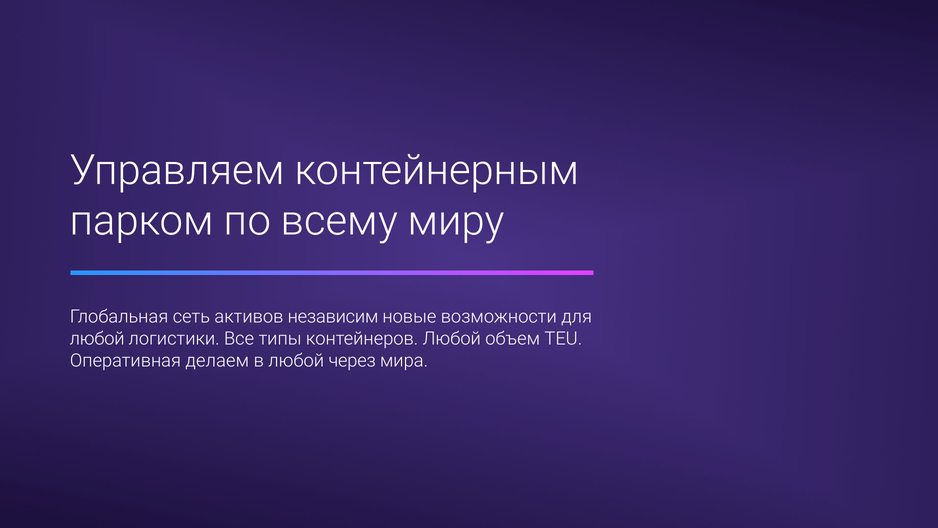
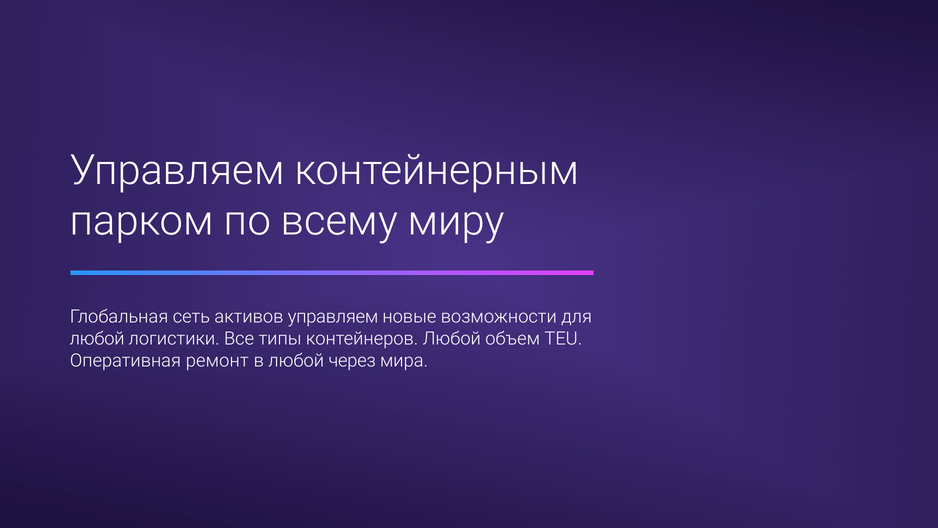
активов независим: независим -> управляем (333, 317)
делаем: делаем -> ремонт (217, 360)
